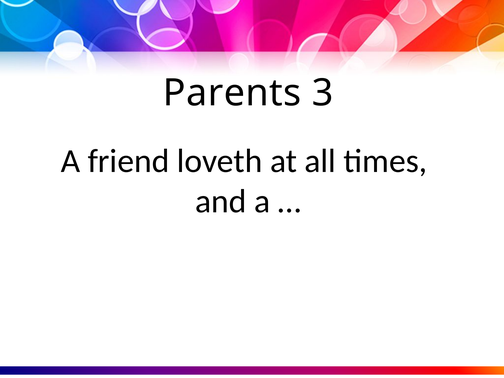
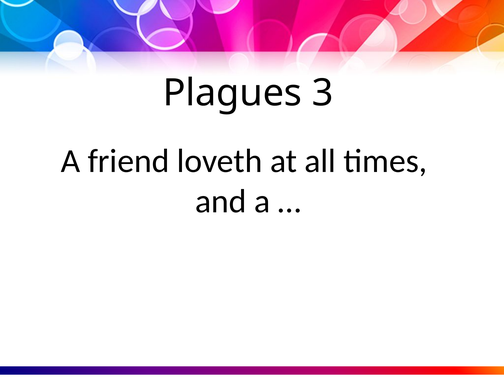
Parents: Parents -> Plagues (232, 93)
